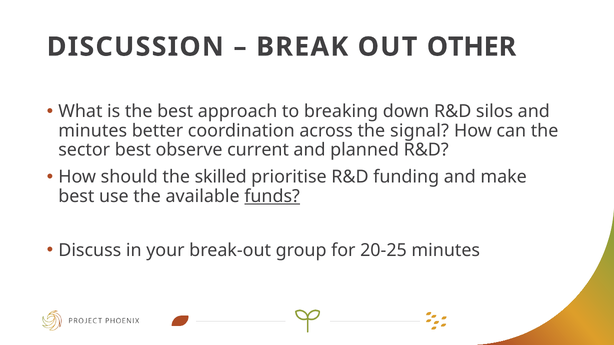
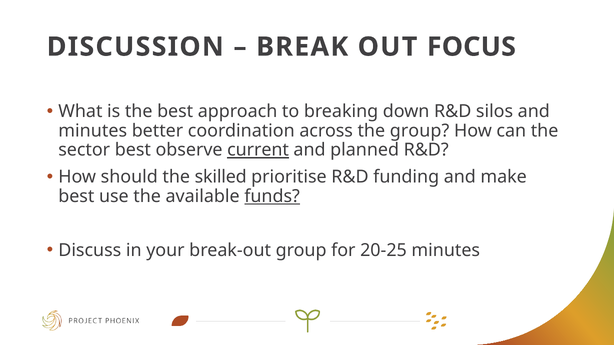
OTHER: OTHER -> FOCUS (471, 47)
the signal: signal -> group (420, 131)
current underline: none -> present (258, 150)
